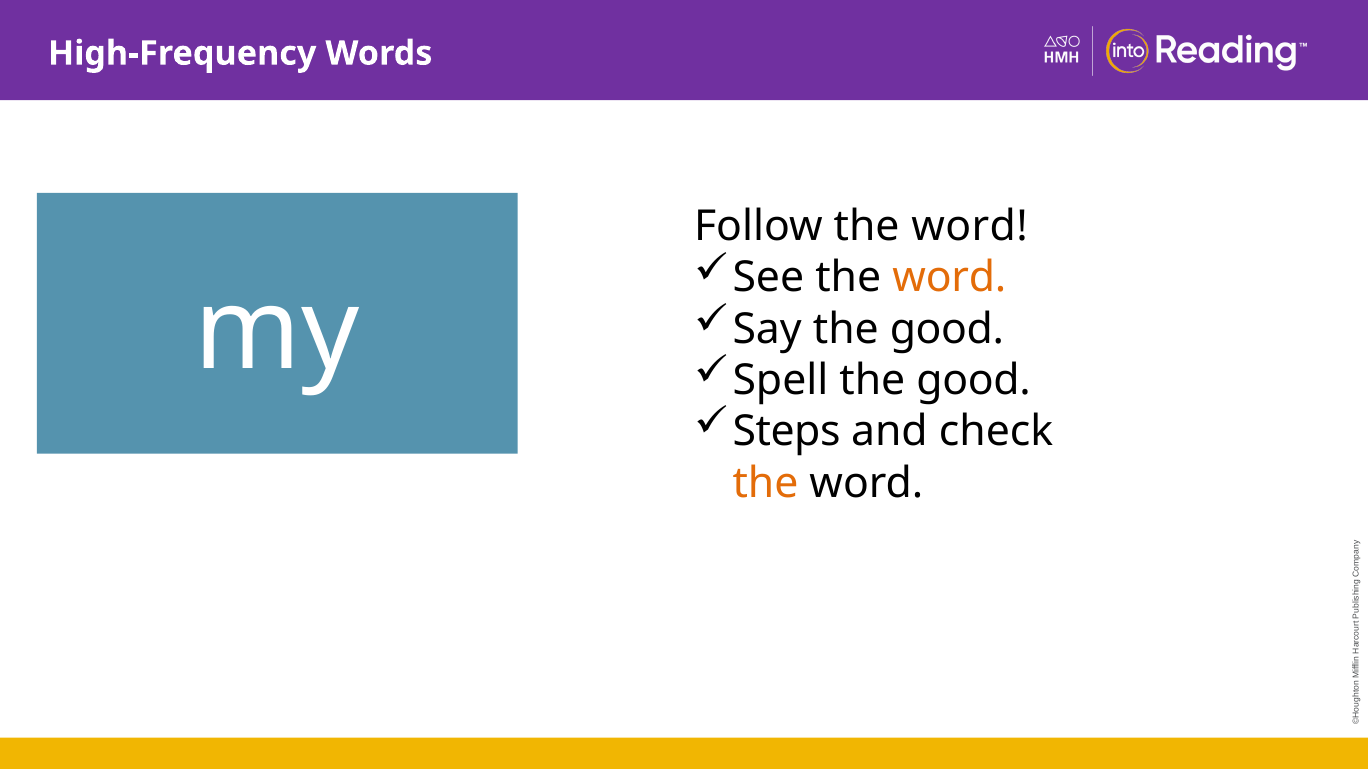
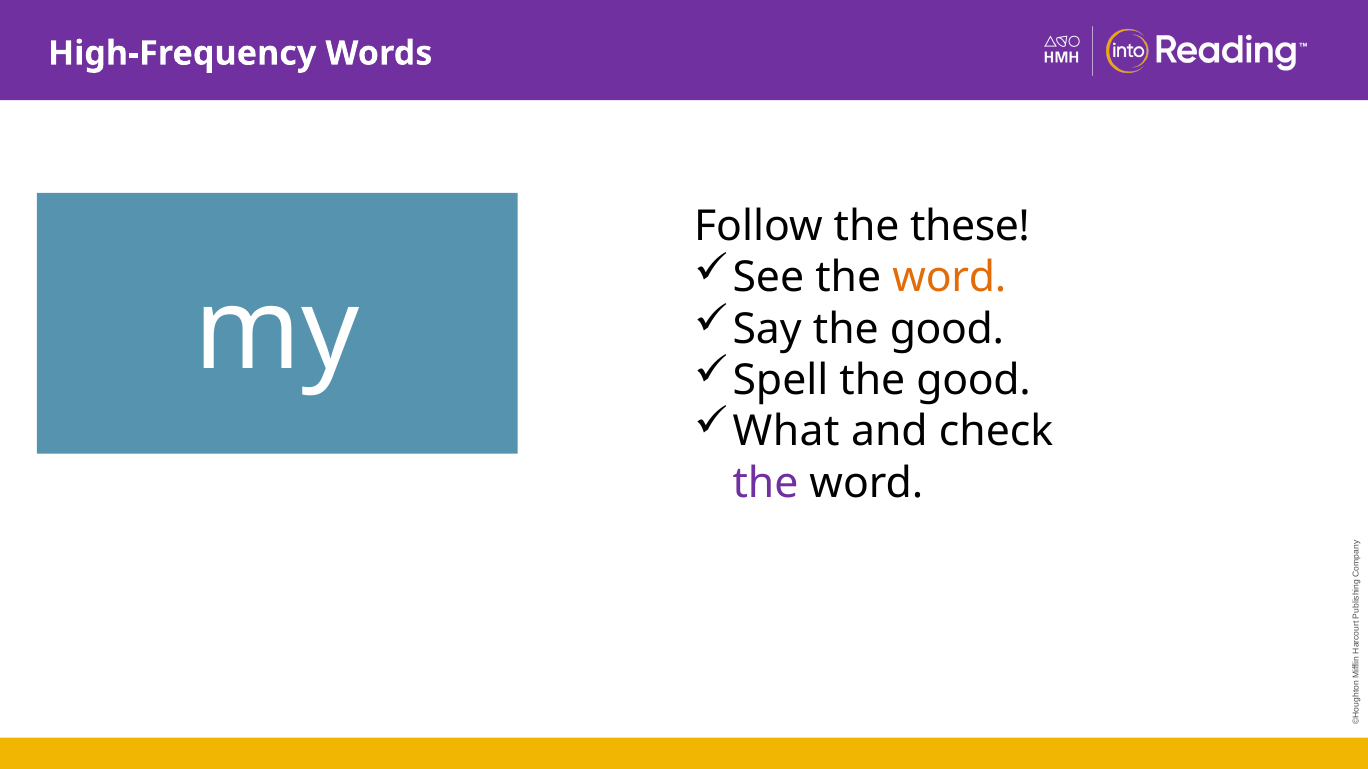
Follow the word: word -> these (970, 227)
Steps: Steps -> What (786, 432)
the colour: orange -> purple (766, 483)
